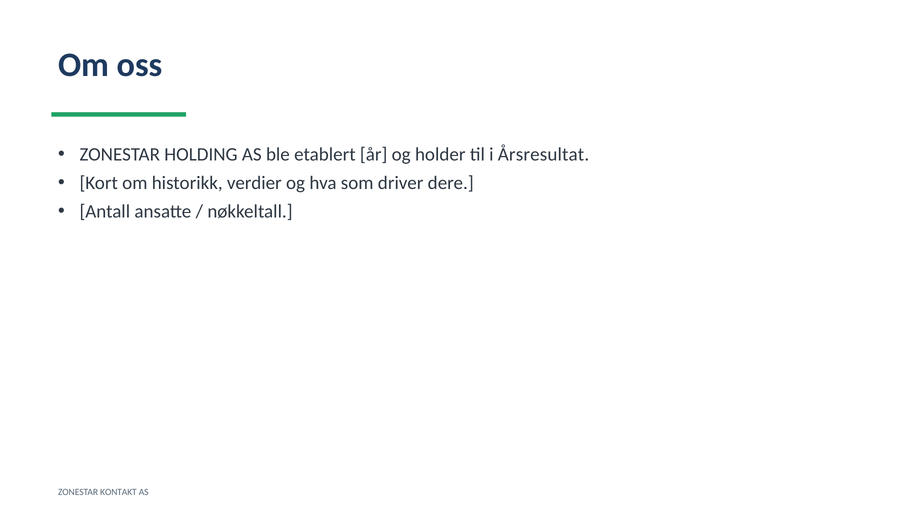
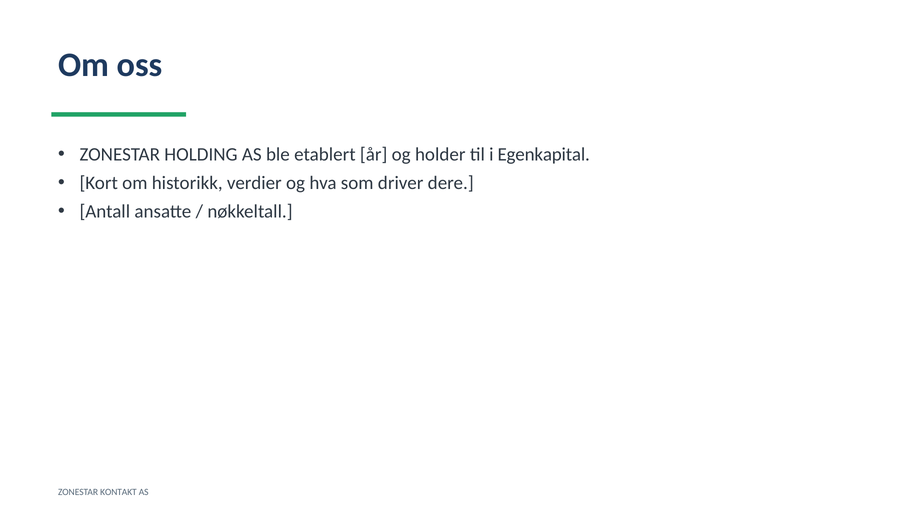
Årsresultat: Årsresultat -> Egenkapital (544, 155)
